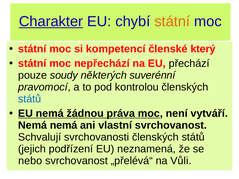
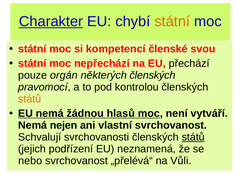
který: který -> svou (203, 49)
soudy: soudy -> orgán (64, 75)
některých suverénní: suverénní -> členských (153, 75)
států colour: blue -> orange (30, 99)
práva: práva -> hlasů (121, 114)
Nemá nemá: nemá -> nejen (64, 125)
států underline: none -> present (193, 137)
